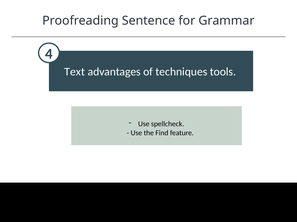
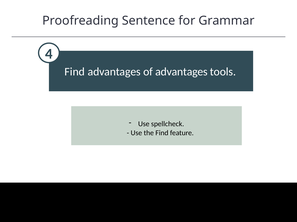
Text: Text -> Find (75, 72)
of techniques: techniques -> advantages (181, 72)
